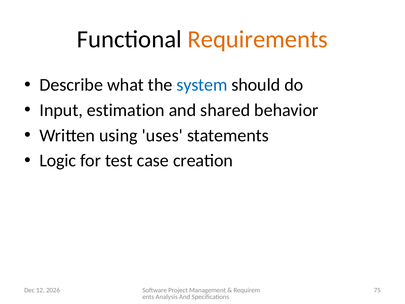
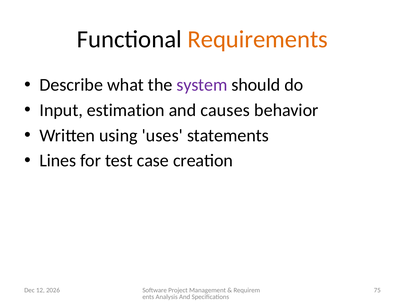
system colour: blue -> purple (202, 85)
shared: shared -> causes (225, 110)
Logic: Logic -> Lines (58, 161)
